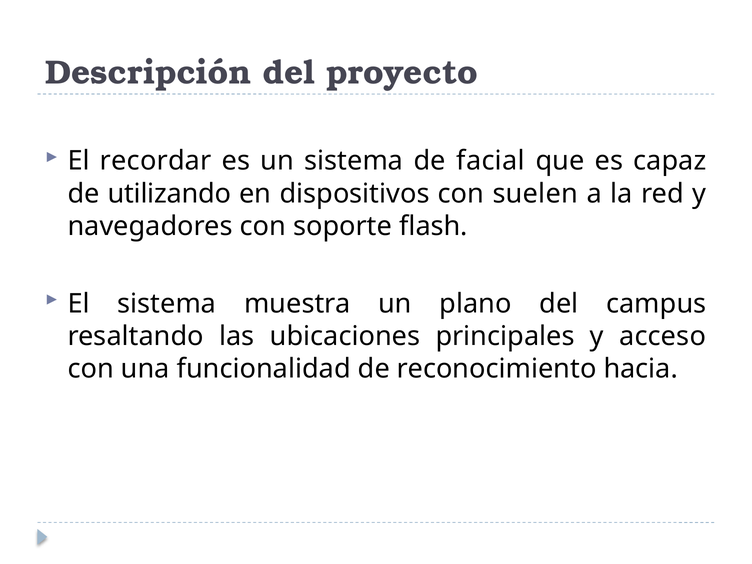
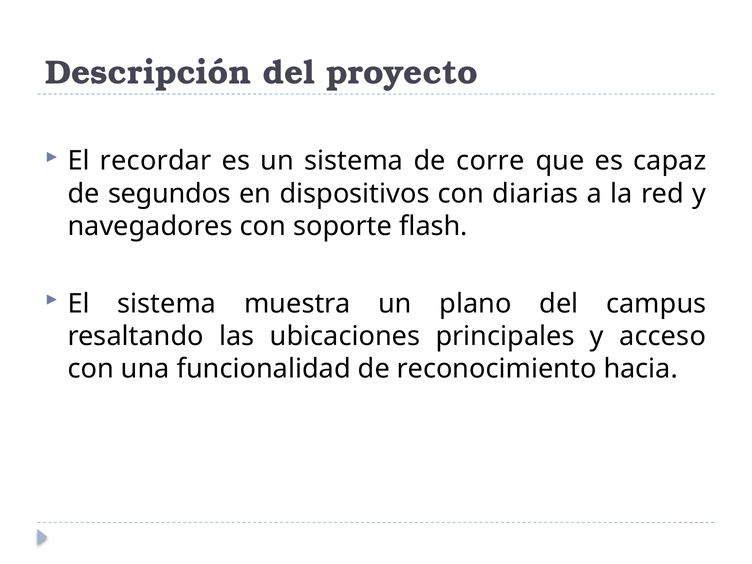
facial: facial -> corre (490, 161)
utilizando: utilizando -> segundos (169, 194)
suelen: suelen -> diarias (535, 194)
